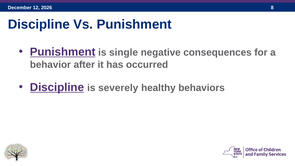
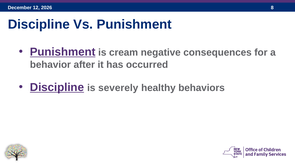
single: single -> cream (124, 52)
